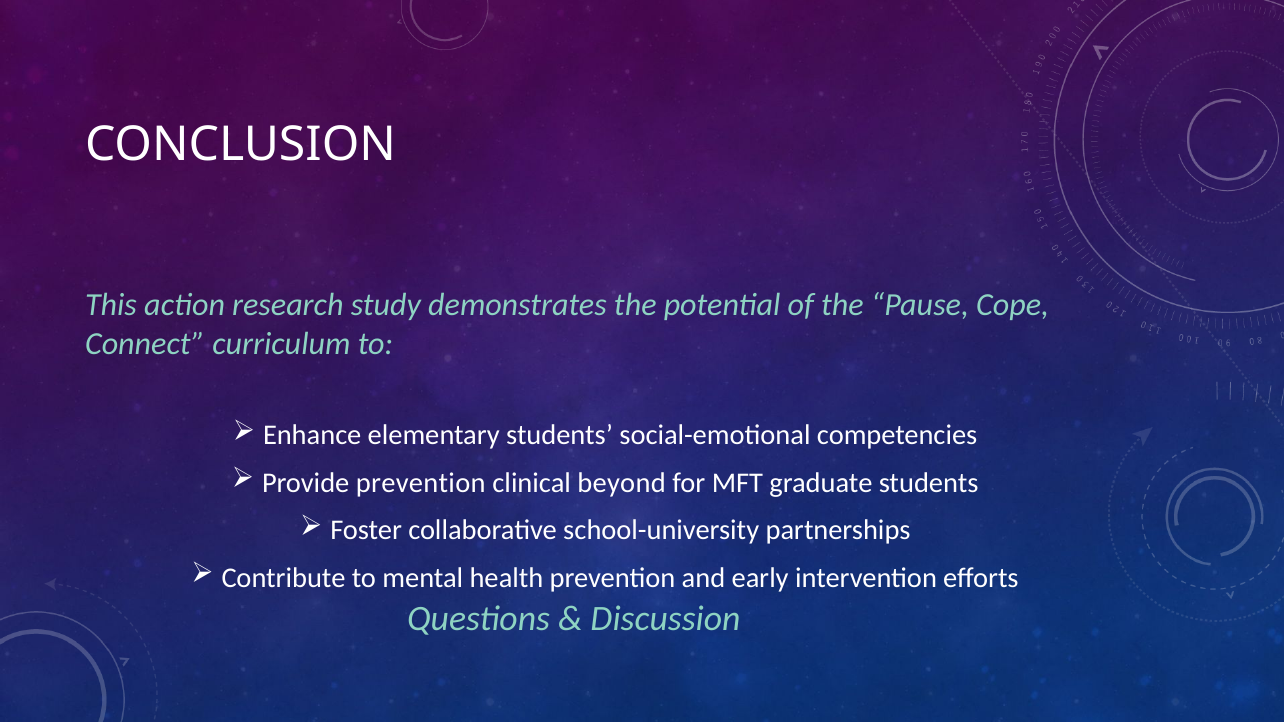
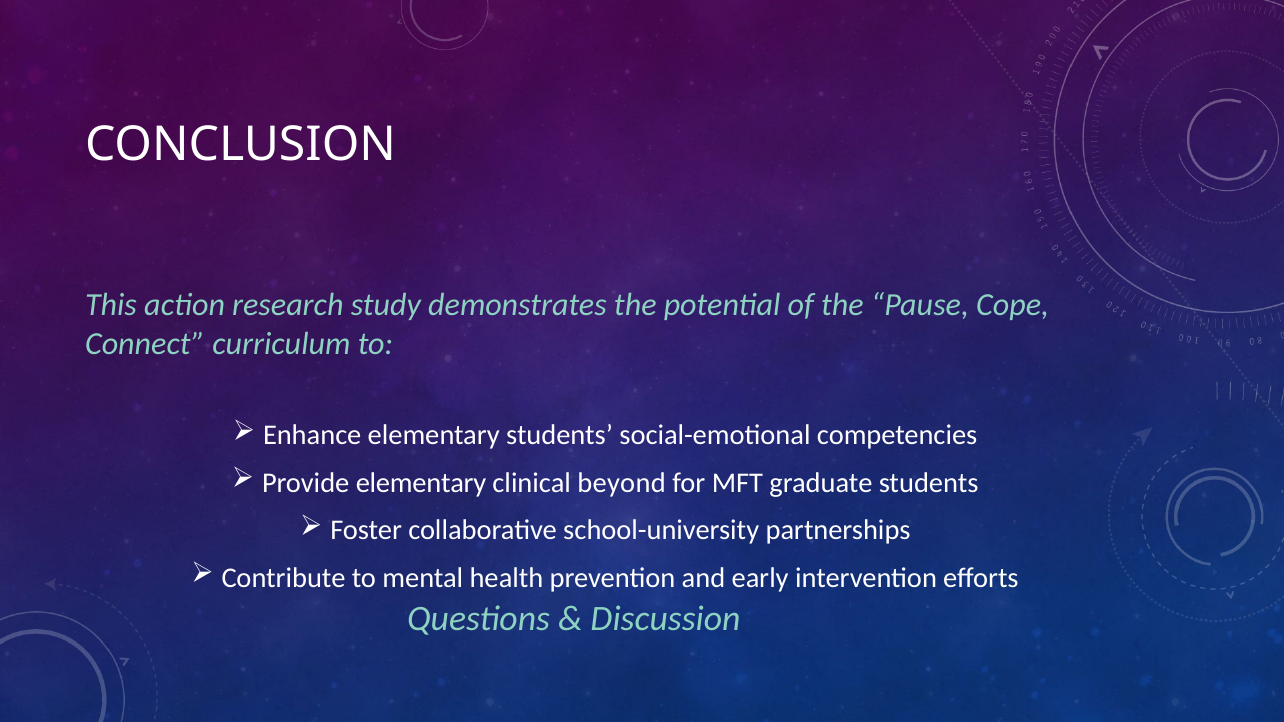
Provide prevention: prevention -> elementary (421, 483)
